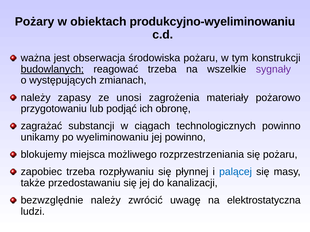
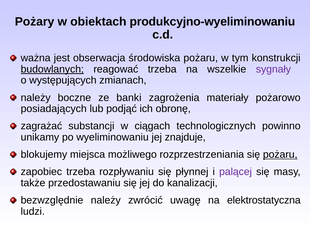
zapasy: zapasy -> boczne (74, 98)
unosi: unosi -> banki (129, 98)
przygotowaniu: przygotowaniu -> posiadających (54, 109)
jej powinno: powinno -> znajduje (185, 137)
pożaru underline: none -> present (280, 155)
palącej colour: blue -> purple (236, 172)
